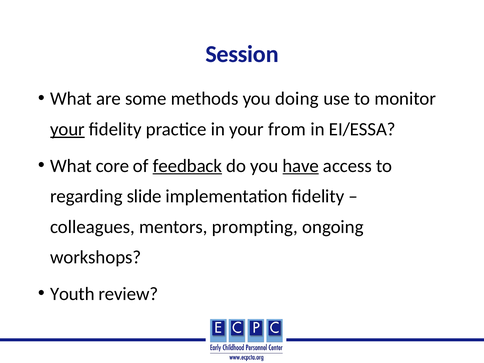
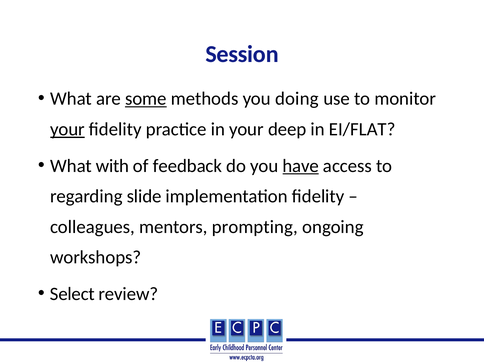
some underline: none -> present (146, 99)
from: from -> deep (287, 129)
EI/ESSA: EI/ESSA -> EI/FLAT (362, 129)
core: core -> with (113, 166)
feedback underline: present -> none (187, 166)
Youth: Youth -> Select (72, 294)
